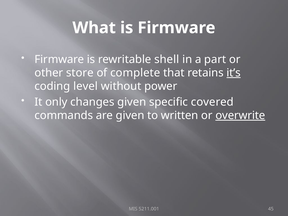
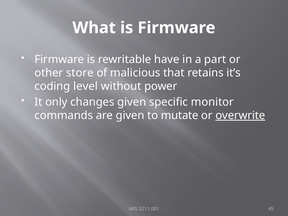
shell: shell -> have (167, 59)
complete: complete -> malicious (135, 73)
it’s underline: present -> none (234, 73)
covered: covered -> monitor (212, 102)
written: written -> mutate (180, 115)
